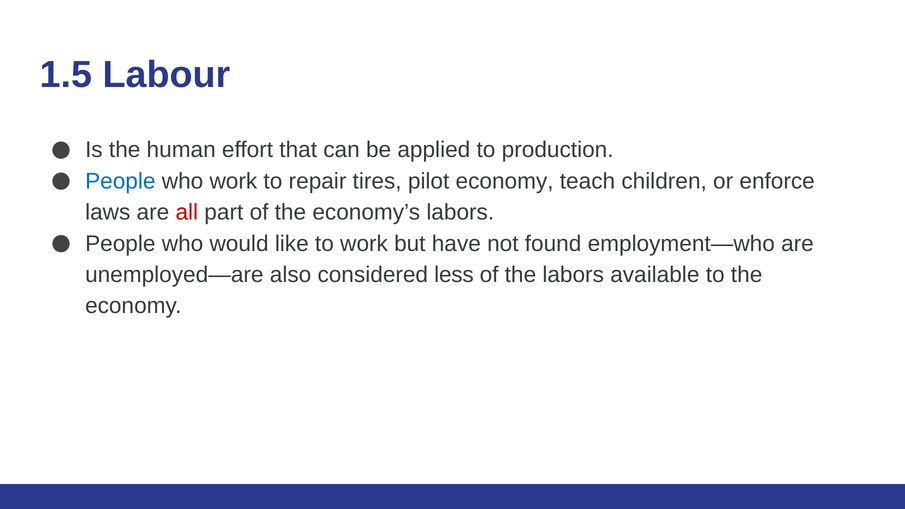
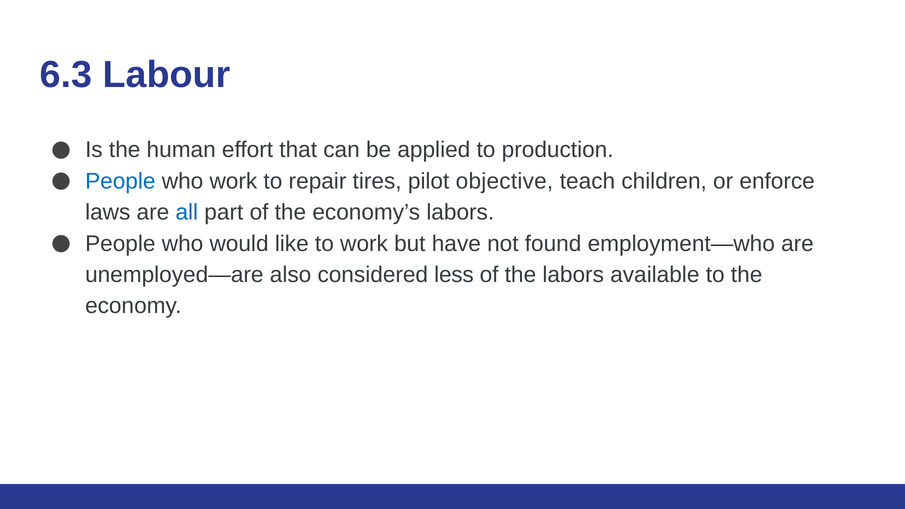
1.5: 1.5 -> 6.3 (66, 75)
pilot economy: economy -> objective (504, 181)
all colour: red -> blue (187, 212)
